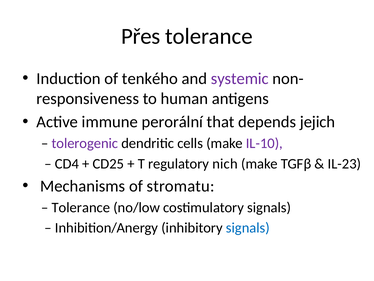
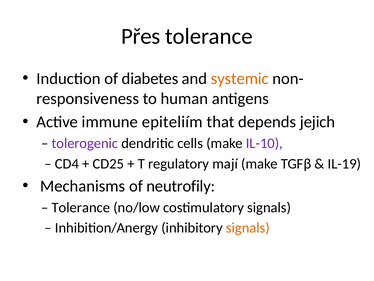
tenkého: tenkého -> diabetes (150, 78)
systemic colour: purple -> orange (240, 78)
perorální: perorální -> epiteliím (172, 122)
nich: nich -> mají (225, 164)
IL-23: IL-23 -> IL-19 (344, 164)
stromatu: stromatu -> neutrofily (181, 186)
signals colour: blue -> orange (248, 227)
